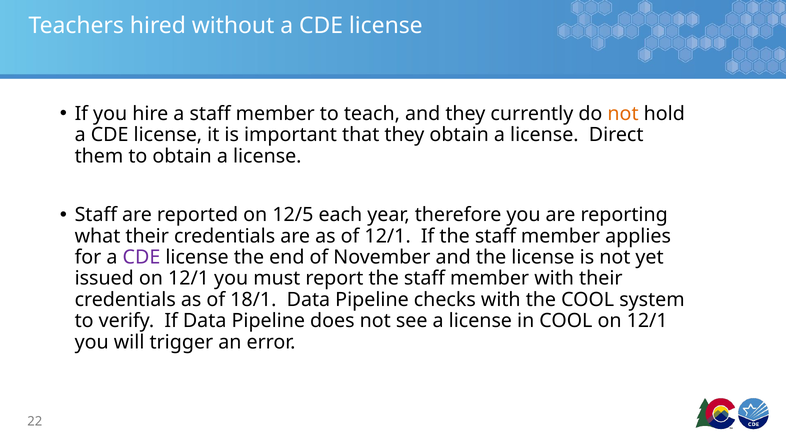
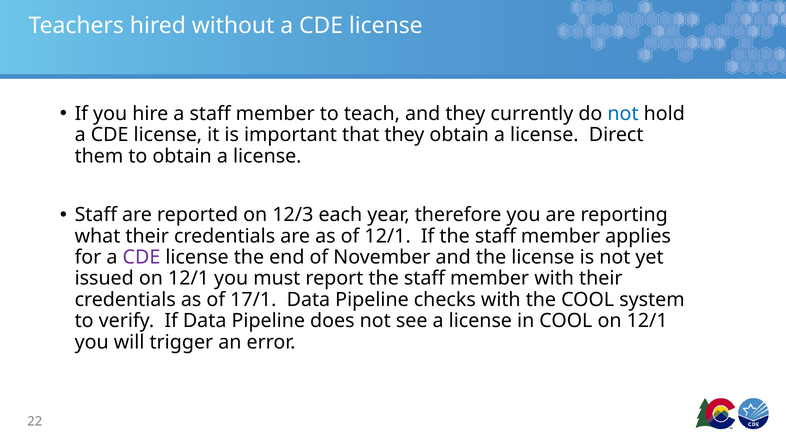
not colour: orange -> blue (623, 114)
12/5: 12/5 -> 12/3 (293, 215)
18/1: 18/1 -> 17/1 (253, 300)
